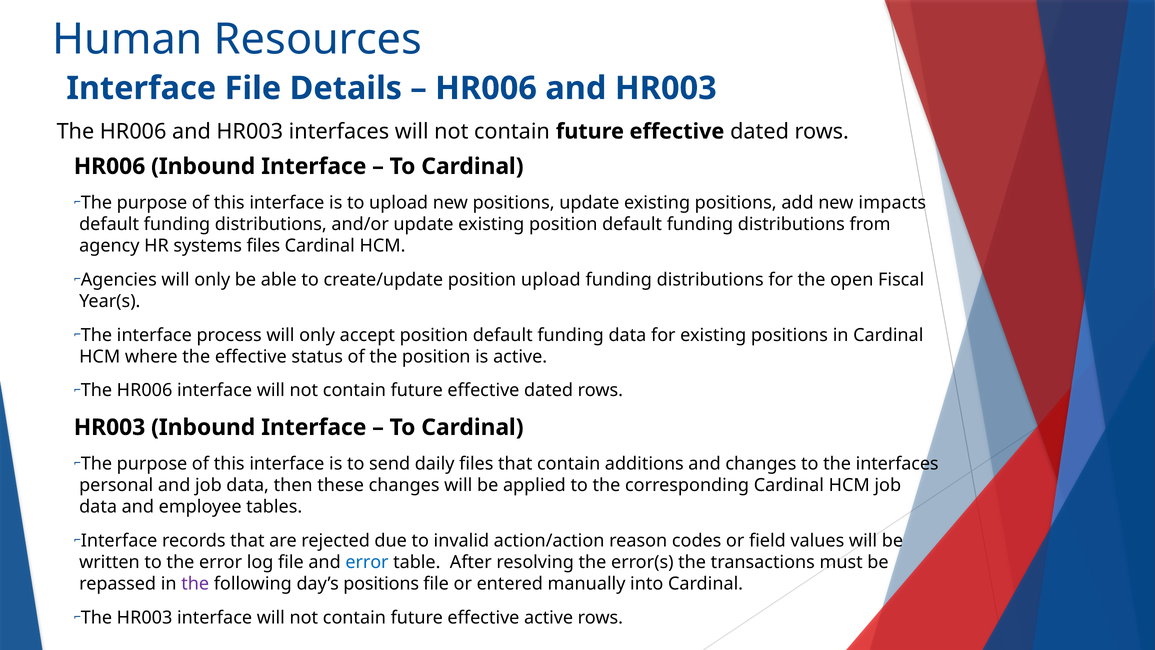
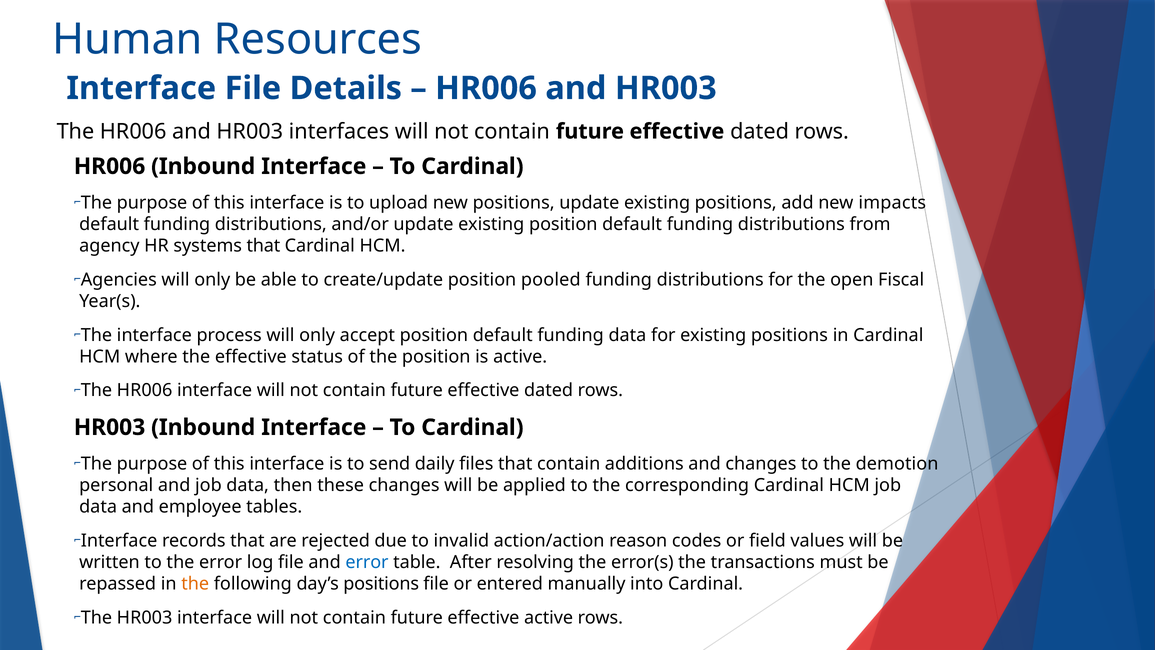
systems files: files -> that (263, 246)
position upload: upload -> pooled (551, 280)
the interfaces: interfaces -> demotion (897, 463)
the colour: purple -> orange (195, 584)
